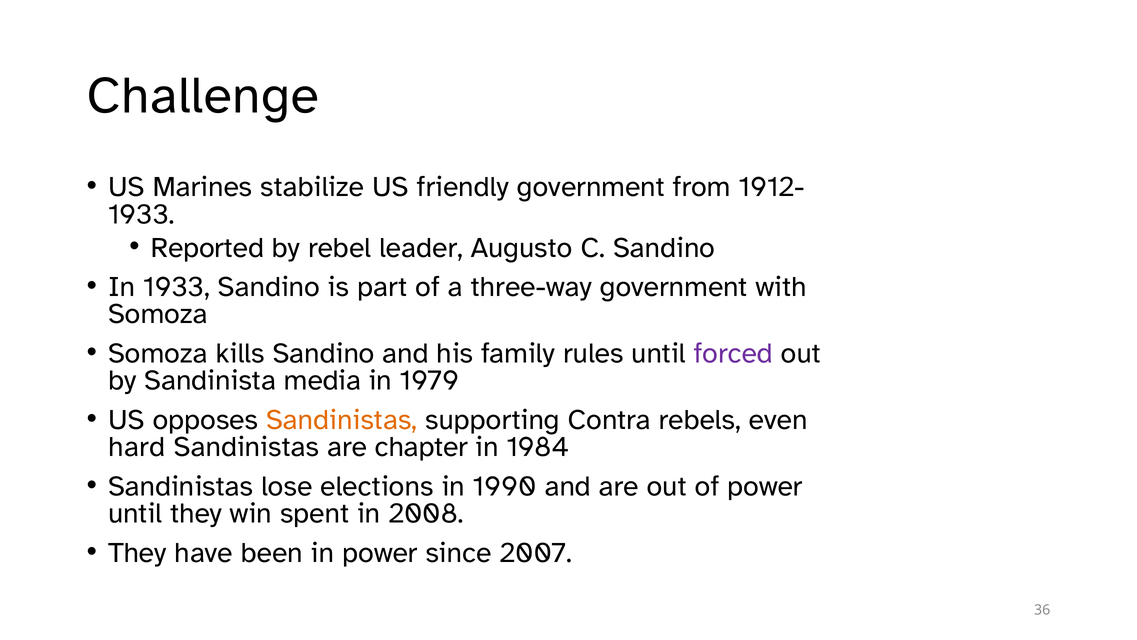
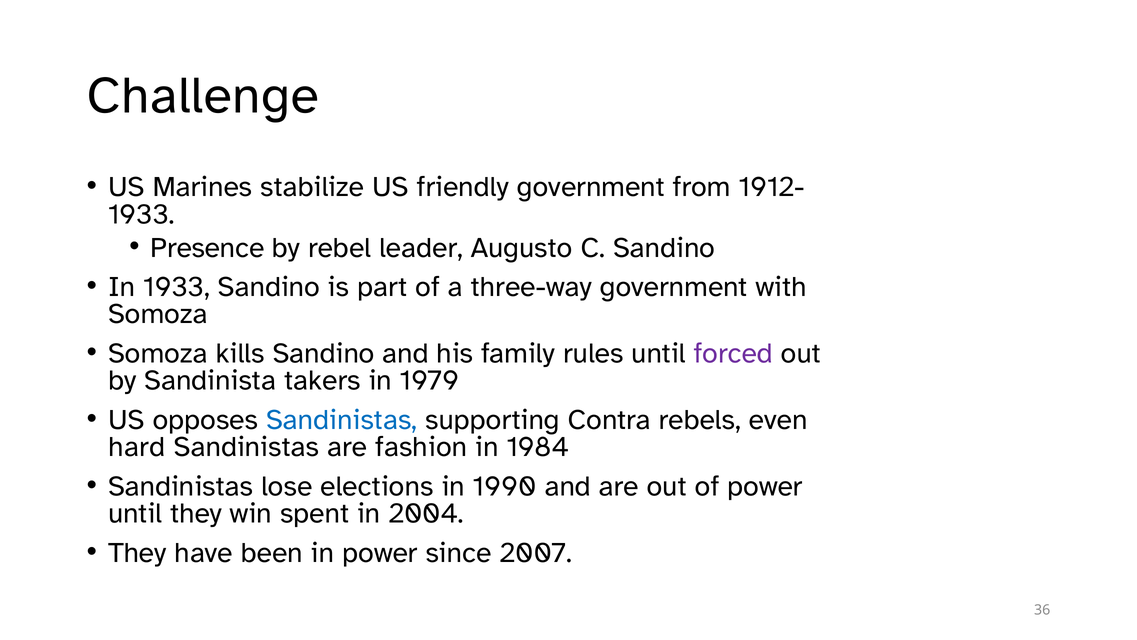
Reported: Reported -> Presence (207, 247)
media: media -> takers (322, 380)
Sandinistas colour: orange -> blue (342, 419)
chapter: chapter -> fashion (421, 447)
2008: 2008 -> 2004 (426, 513)
